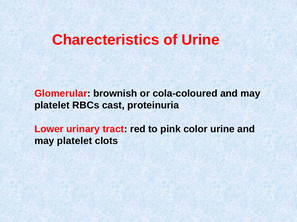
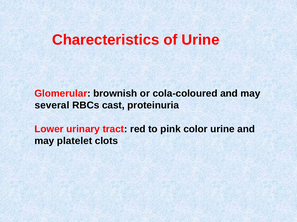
platelet: platelet -> several (52, 106)
